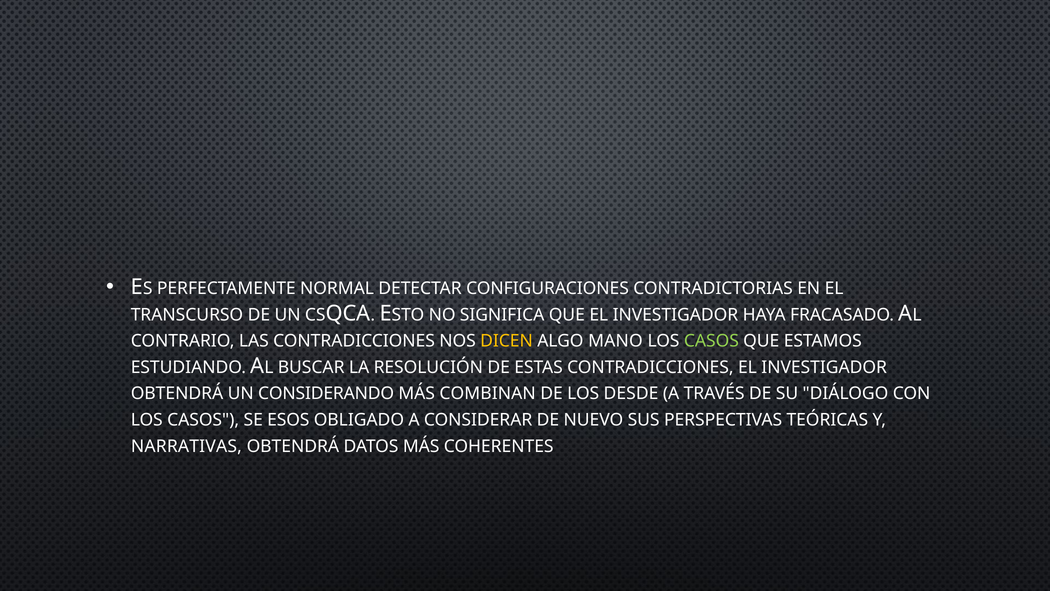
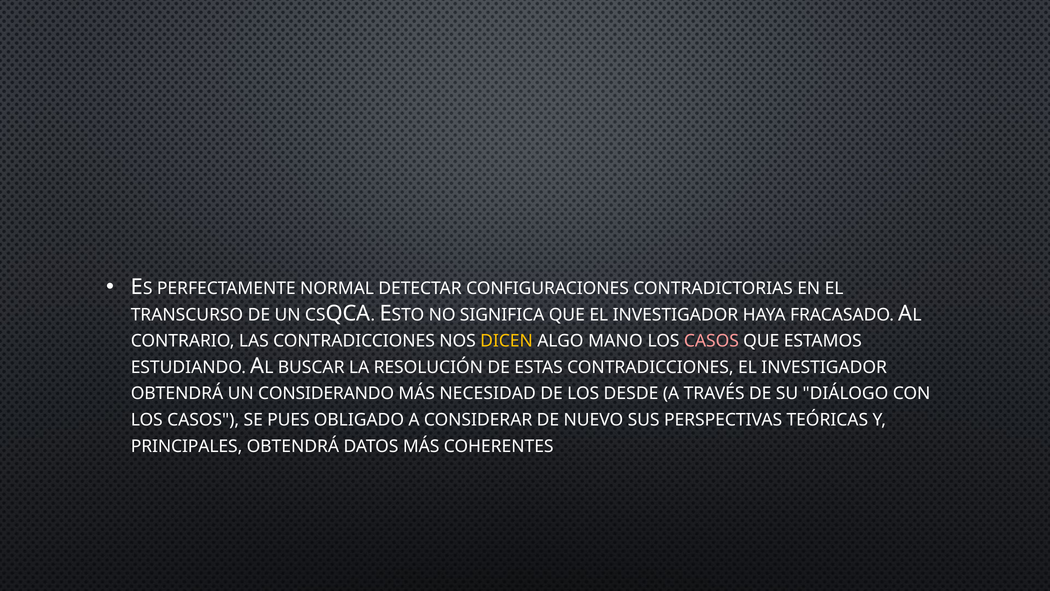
CASOS colour: light green -> pink (711, 341)
COMBINAN: COMBINAN -> NECESIDAD (488, 393)
ESOS: ESOS -> PUES (288, 420)
NARRATIVAS: NARRATIVAS -> PRINCIPALES (187, 446)
